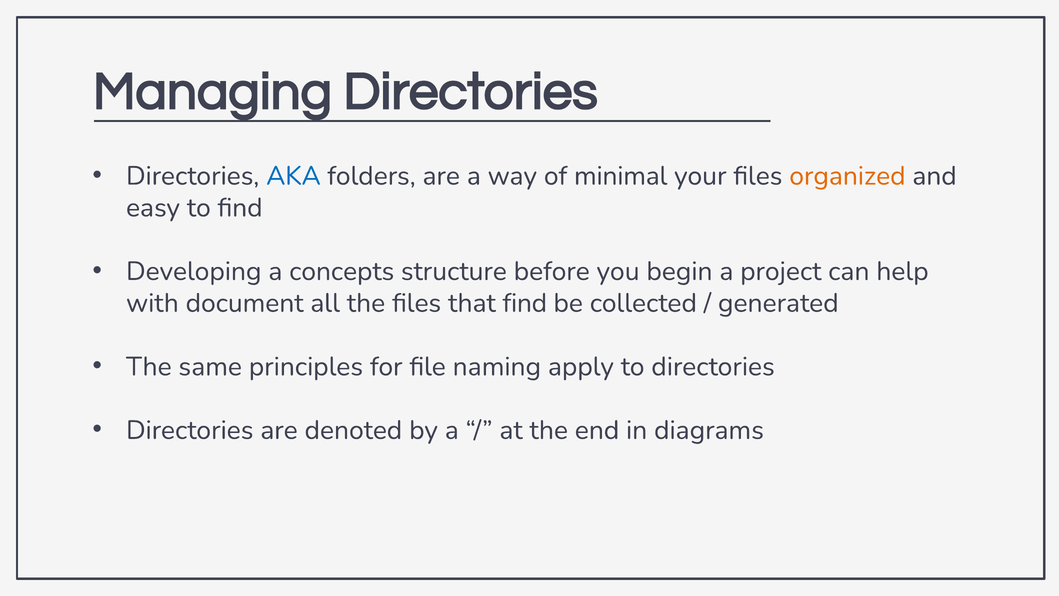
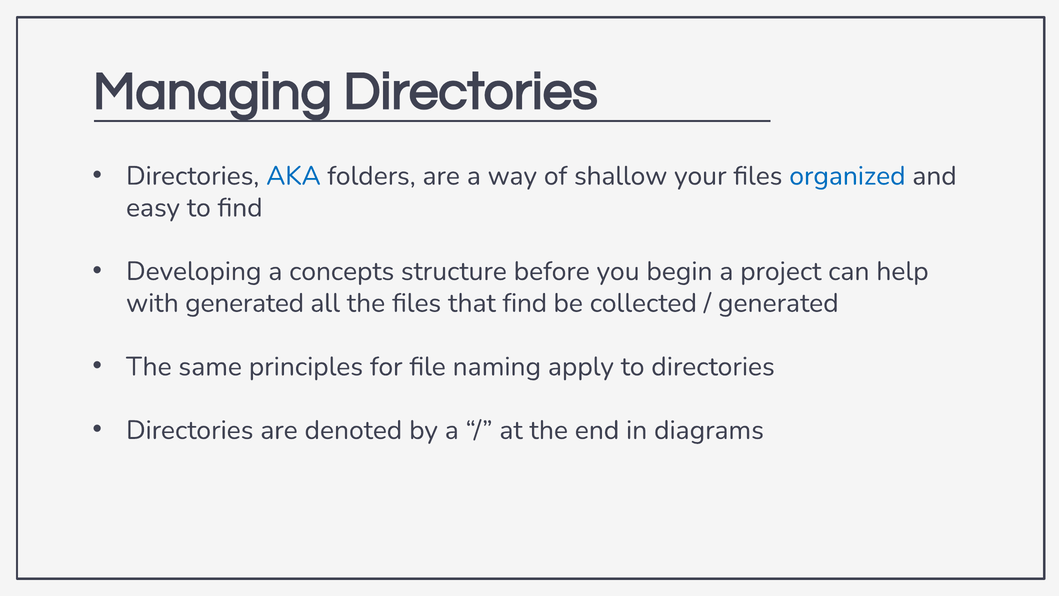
minimal: minimal -> shallow (621, 176)
organized colour: orange -> blue (847, 176)
with document: document -> generated (245, 303)
